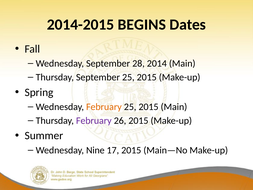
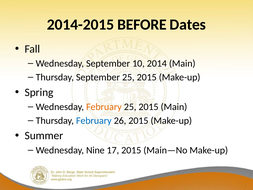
BEGINS: BEGINS -> BEFORE (142, 24)
28: 28 -> 10 (138, 63)
February colour: purple -> blue (94, 120)
